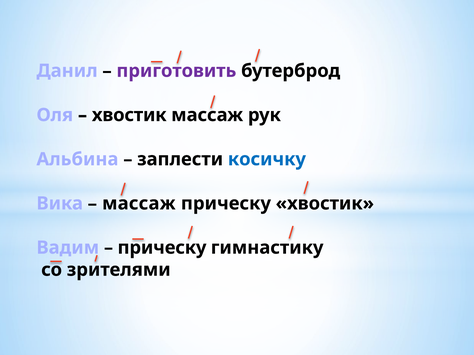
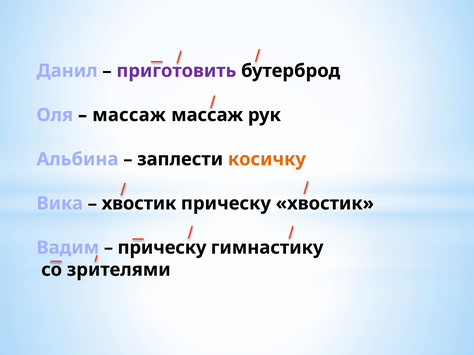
хвостик: хвостик -> массаж (129, 115)
косичку colour: blue -> orange (267, 159)
массаж: массаж -> хвостик (139, 204)
